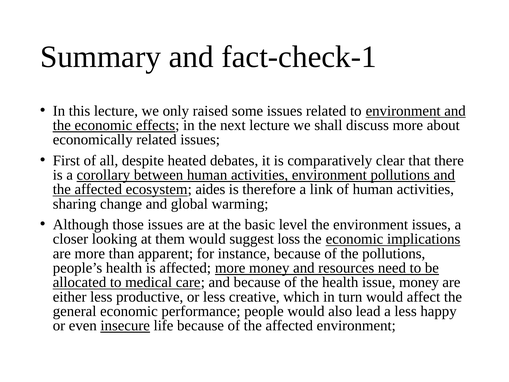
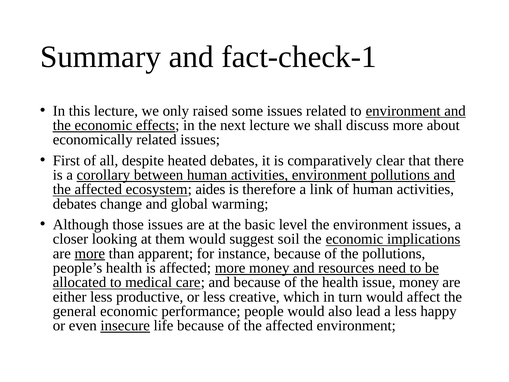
sharing: sharing -> debates (75, 204)
loss: loss -> soil (289, 239)
more underline: none -> present (90, 253)
